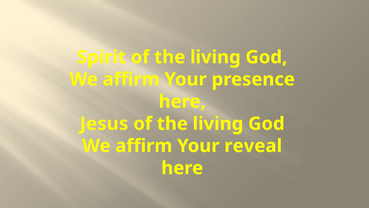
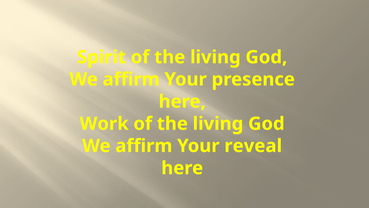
Jesus: Jesus -> Work (104, 124)
